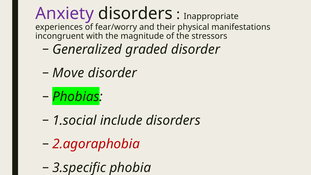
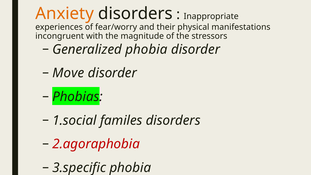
Anxiety colour: purple -> orange (65, 14)
Generalized graded: graded -> phobia (146, 49)
include: include -> familes (121, 120)
